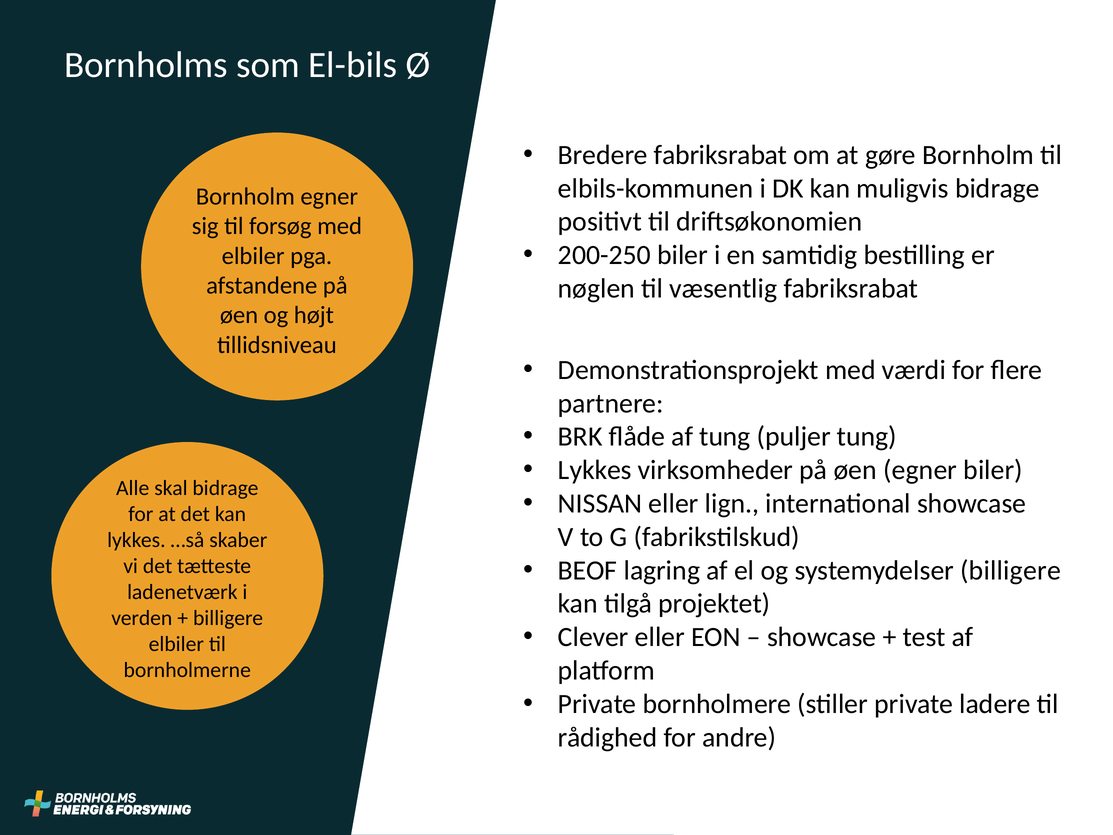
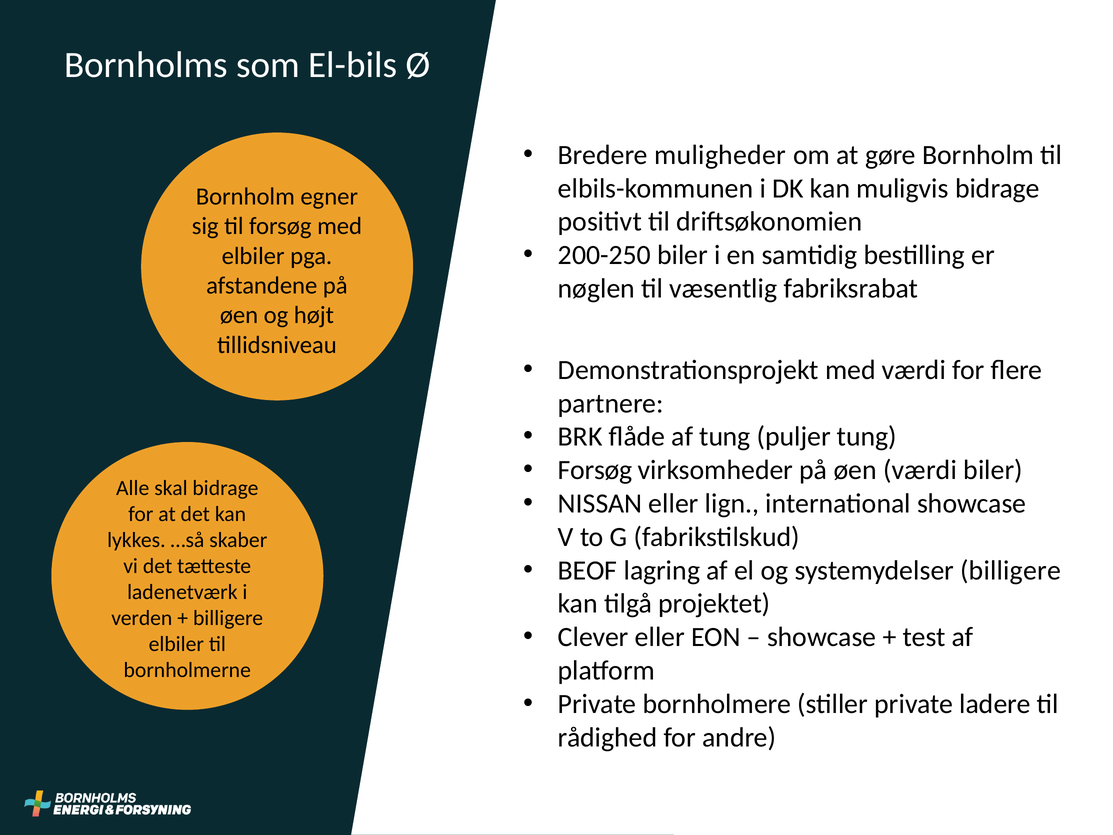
Bredere fabriksrabat: fabriksrabat -> muligheder (720, 155)
Lykkes: Lykkes -> Forsøg (595, 470)
øen egner: egner -> værdi (920, 470)
